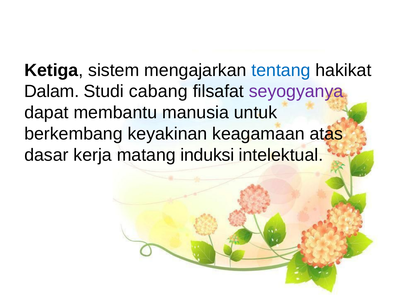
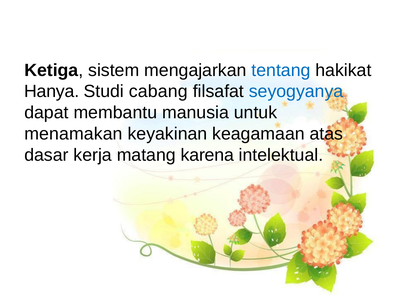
Dalam: Dalam -> Hanya (52, 92)
seyogyanya colour: purple -> blue (296, 92)
berkembang: berkembang -> menamakan (73, 134)
induksi: induksi -> karena (207, 155)
